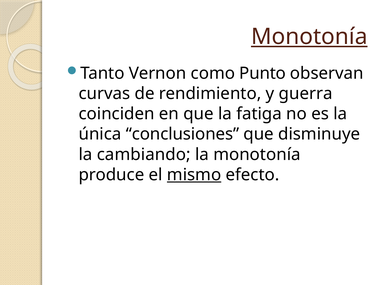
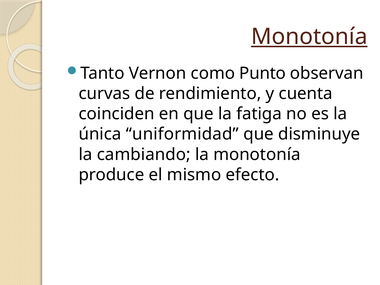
guerra: guerra -> cuenta (306, 94)
conclusiones: conclusiones -> uniformidad (182, 134)
mismo underline: present -> none (194, 175)
